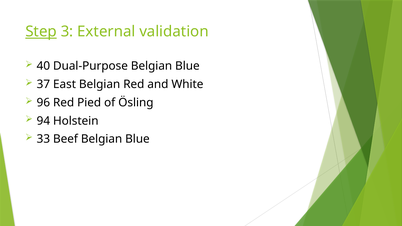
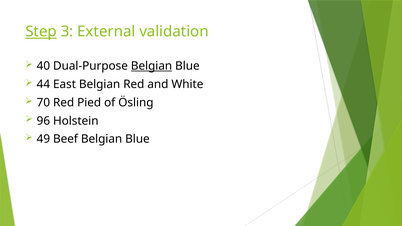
Belgian underline: none -> present (152, 66)
37: 37 -> 44 (43, 84)
96: 96 -> 70 (43, 103)
94: 94 -> 96 (43, 121)
33: 33 -> 49 (43, 139)
